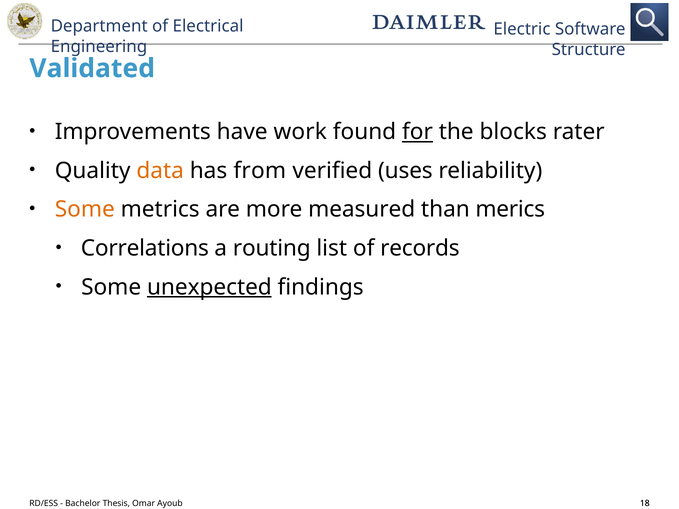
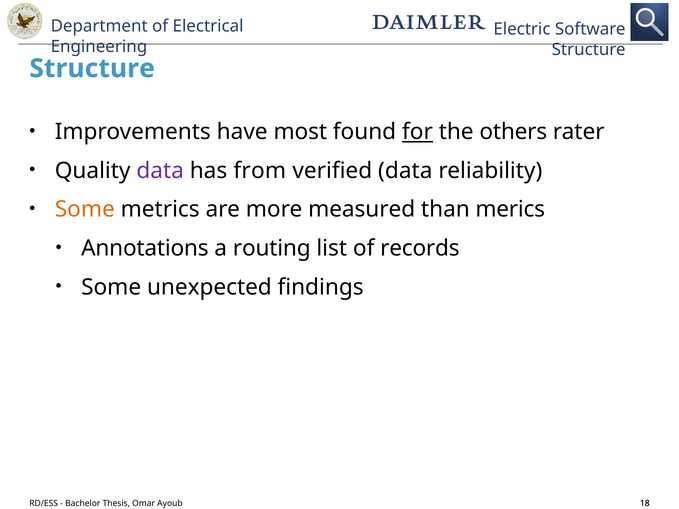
Validated: Validated -> Structure (92, 68)
work: work -> most (300, 132)
blocks: blocks -> others (513, 132)
data colour: orange -> purple (160, 171)
verified uses: uses -> data (405, 171)
Correlations: Correlations -> Annotations (145, 248)
unexpected underline: present -> none (209, 287)
